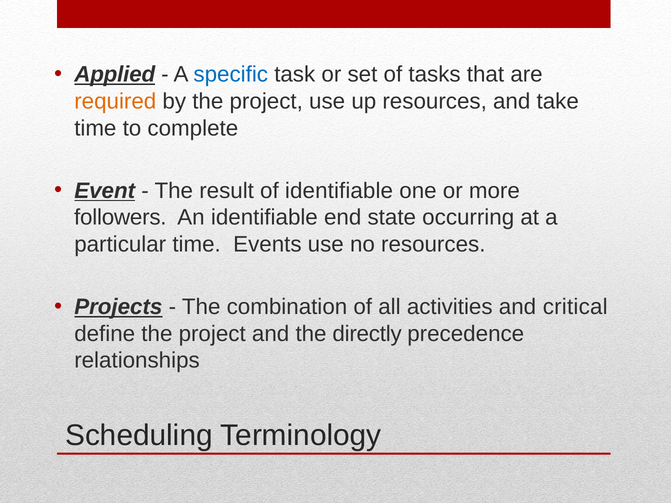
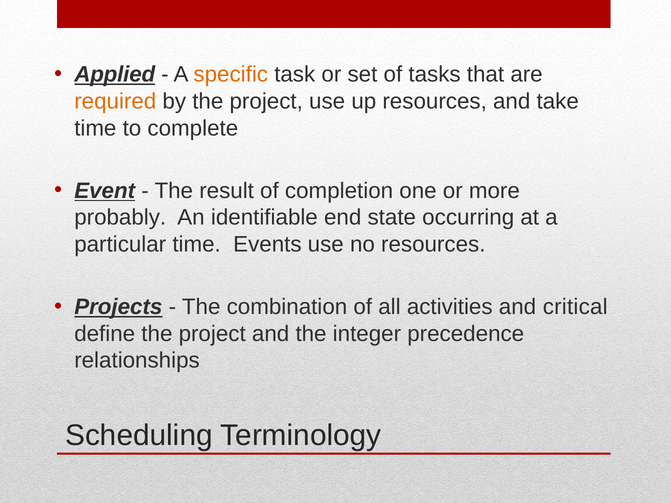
specific colour: blue -> orange (231, 75)
of identifiable: identifiable -> completion (339, 191)
followers: followers -> probably (120, 218)
directly: directly -> integer (367, 334)
